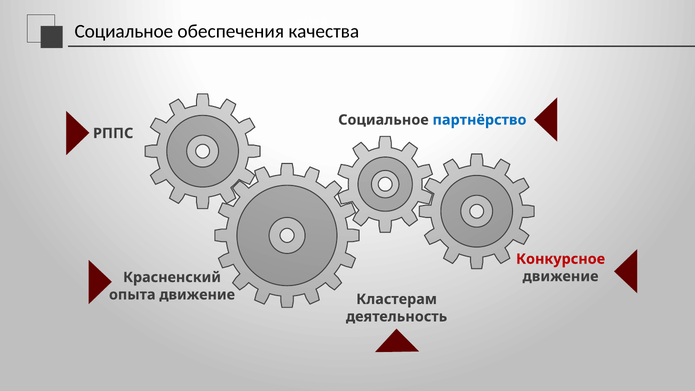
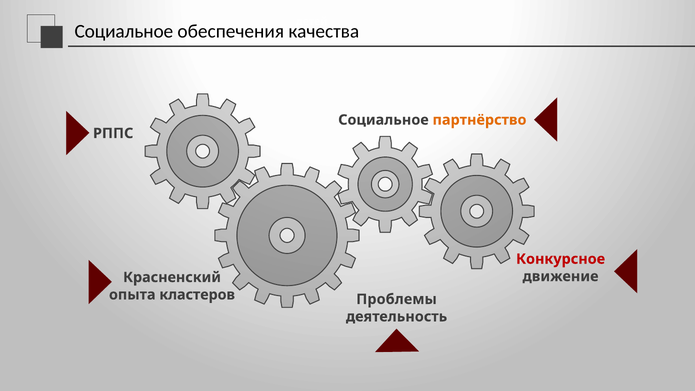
партнёрство colour: blue -> orange (480, 120)
опыта движение: движение -> кластеров (197, 295)
Кластерам: Кластерам -> Проблемы (397, 299)
